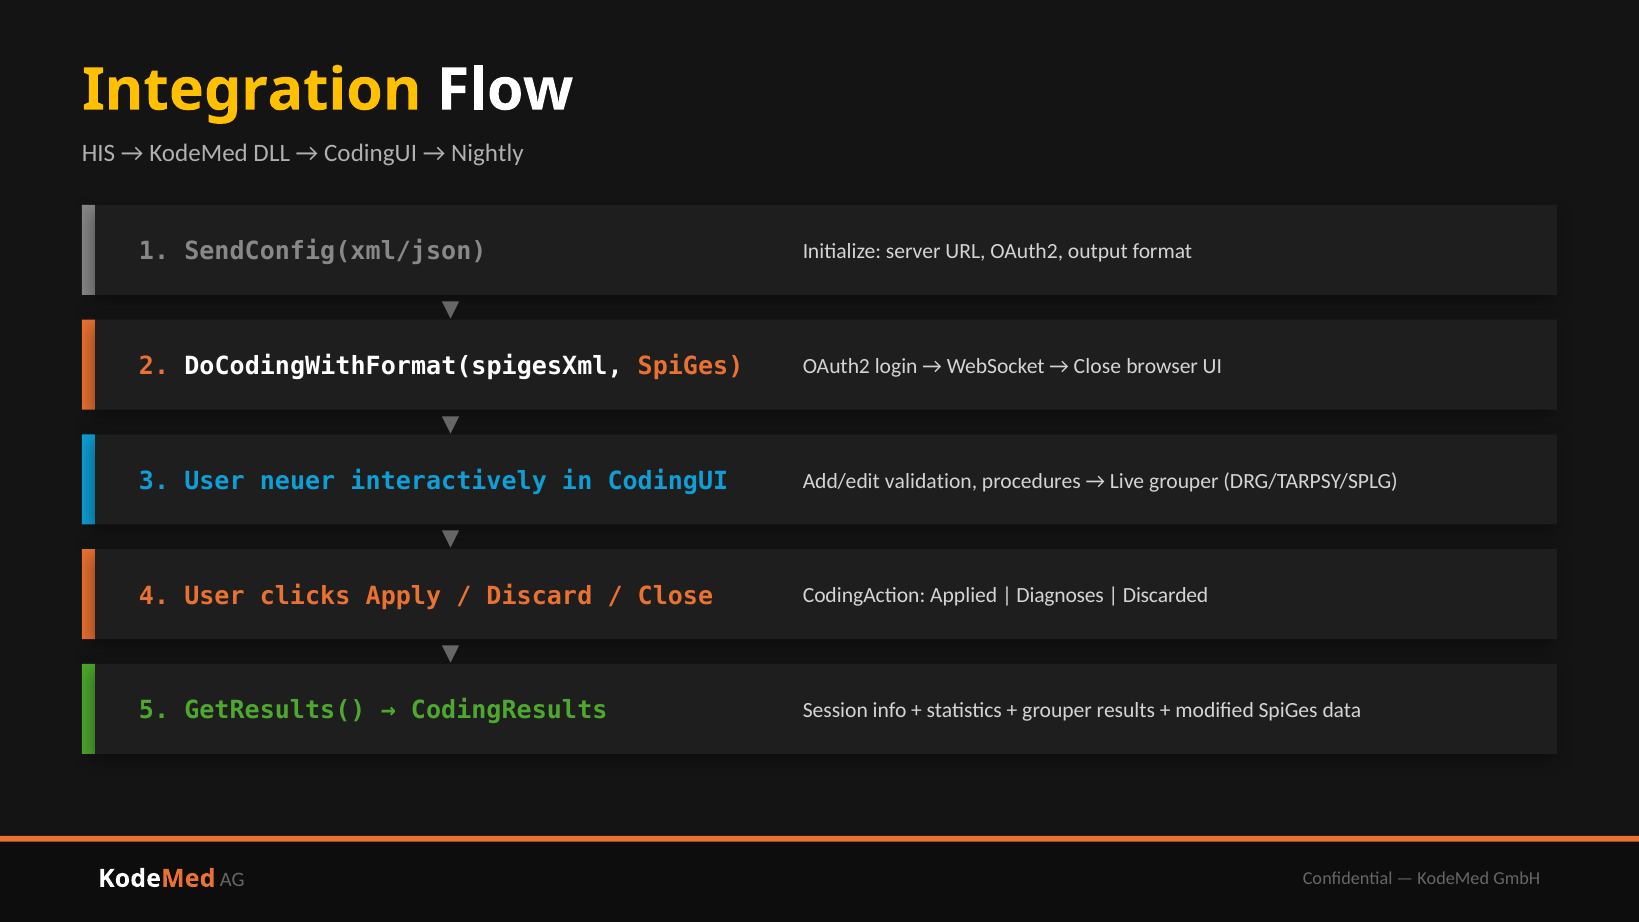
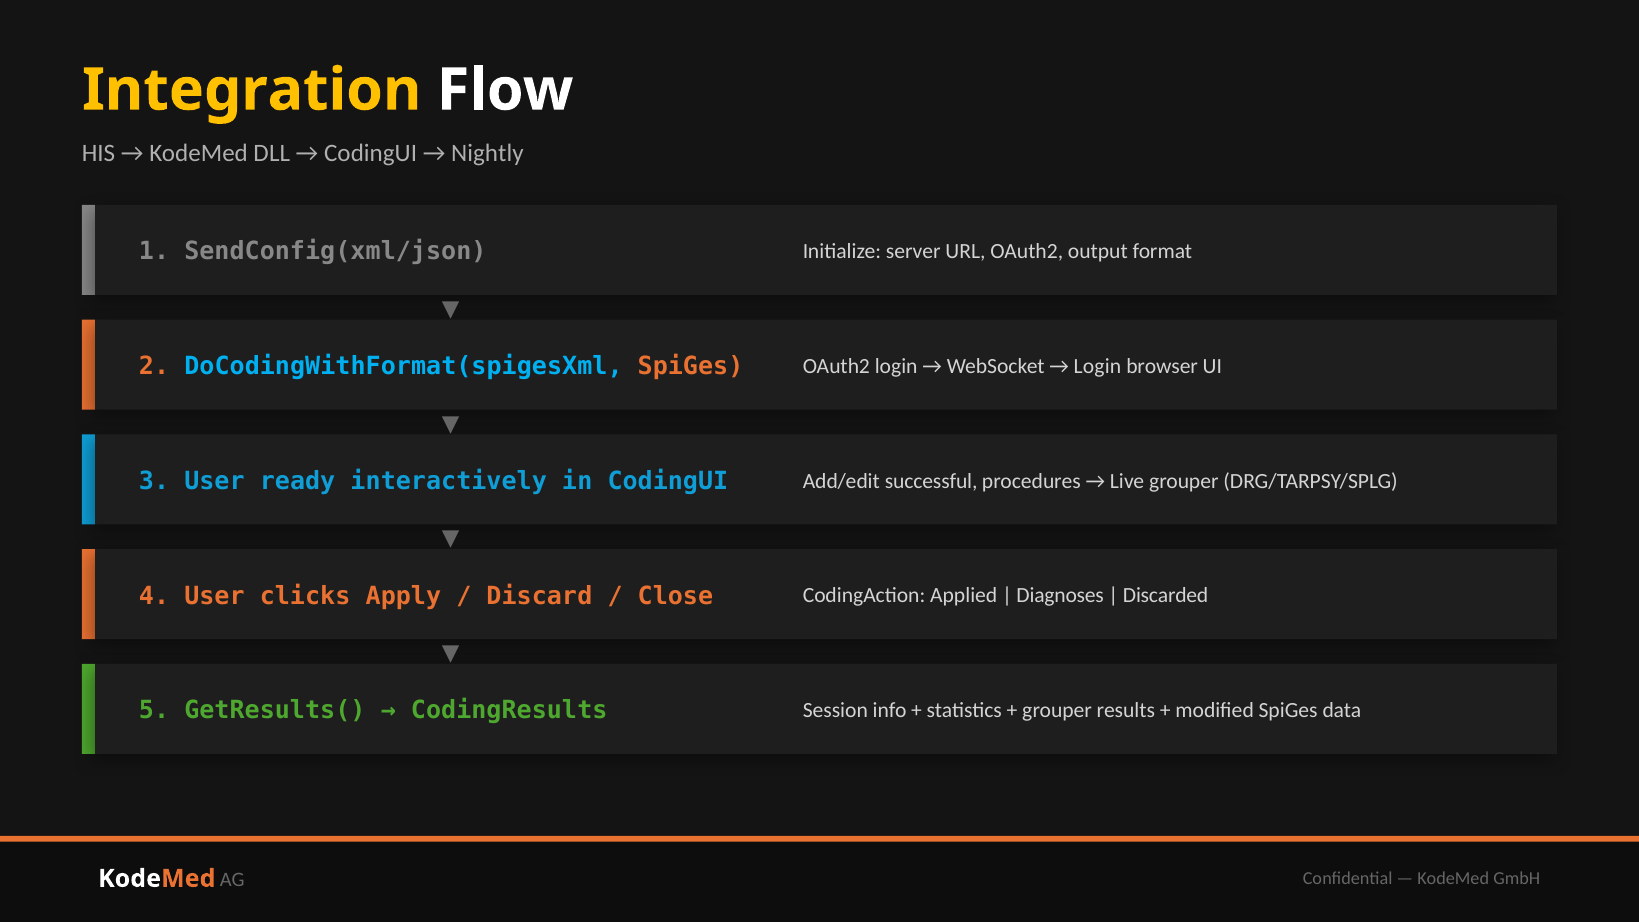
DoCodingWithFormat(spigesXml colour: white -> light blue (403, 366)
Close: Close -> Login (1097, 366)
neuer: neuer -> ready (298, 481)
validation: validation -> successful (931, 481)
